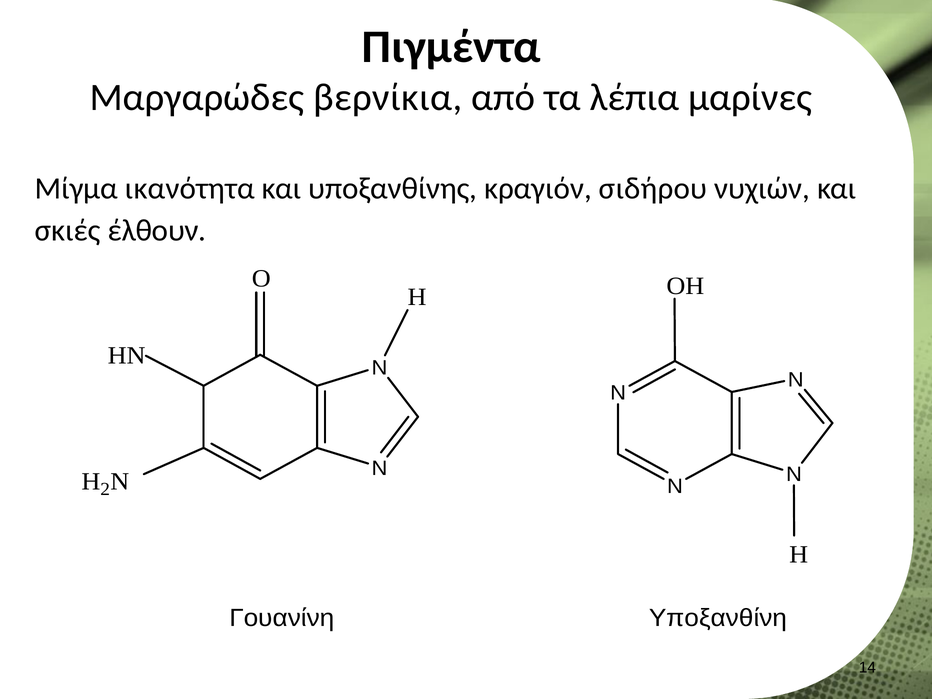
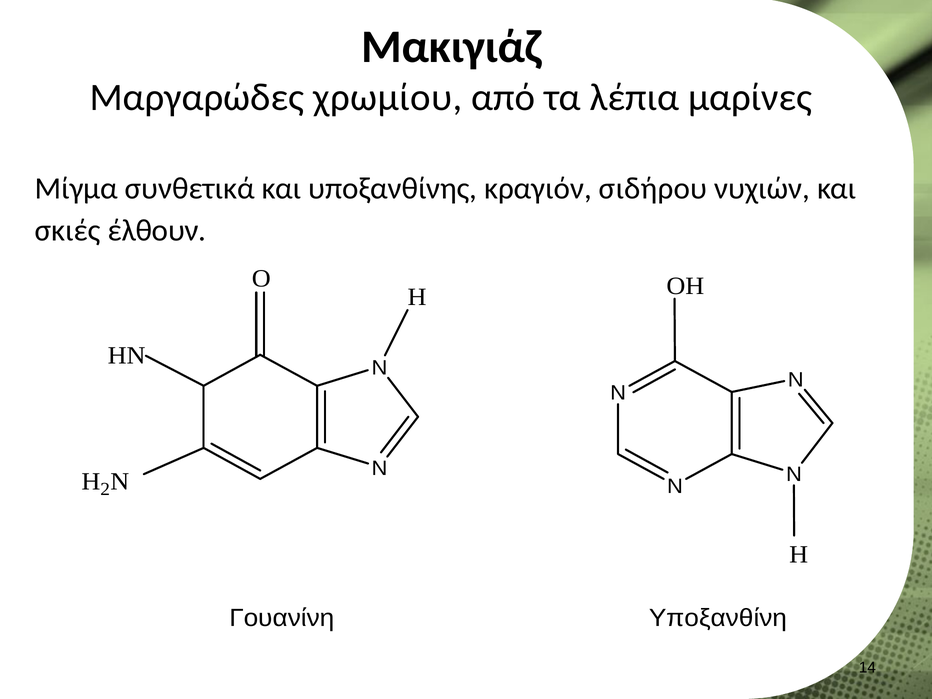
Πιγμέντα: Πιγμέντα -> Μακιγιάζ (451, 47)
βερνίκια: βερνίκια -> χρωμίου (388, 98)
ικανότητα: ικανότητα -> συνθετικά (190, 189)
